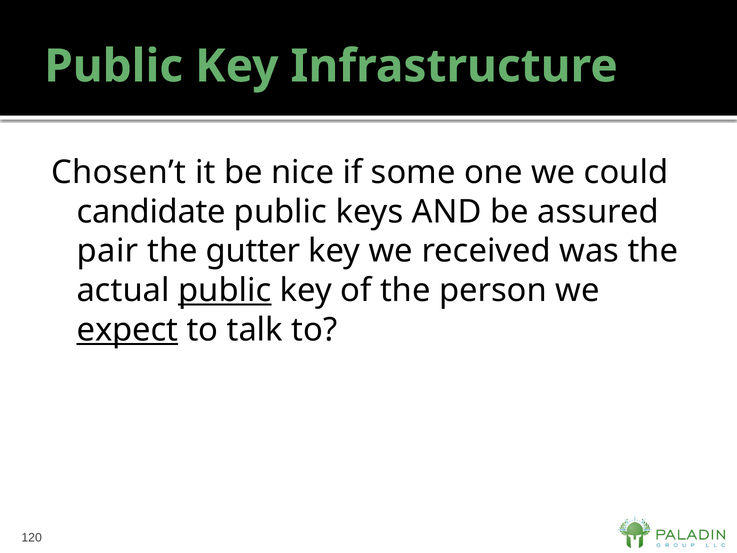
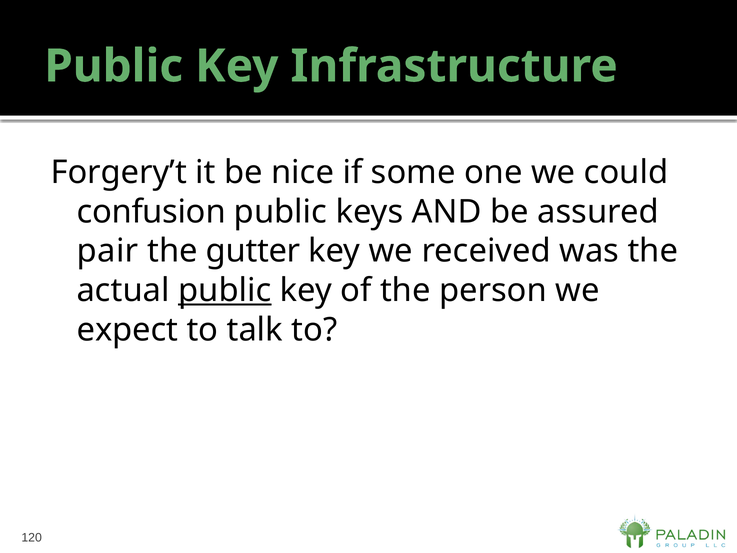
Chosen’t: Chosen’t -> Forgery’t (119, 172)
candidate: candidate -> confusion (151, 212)
expect underline: present -> none (127, 330)
